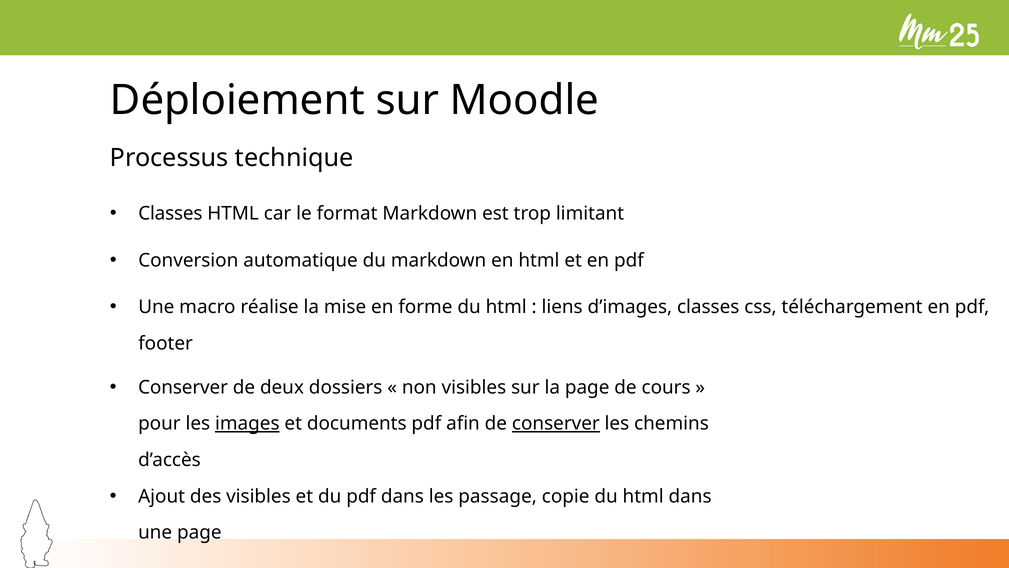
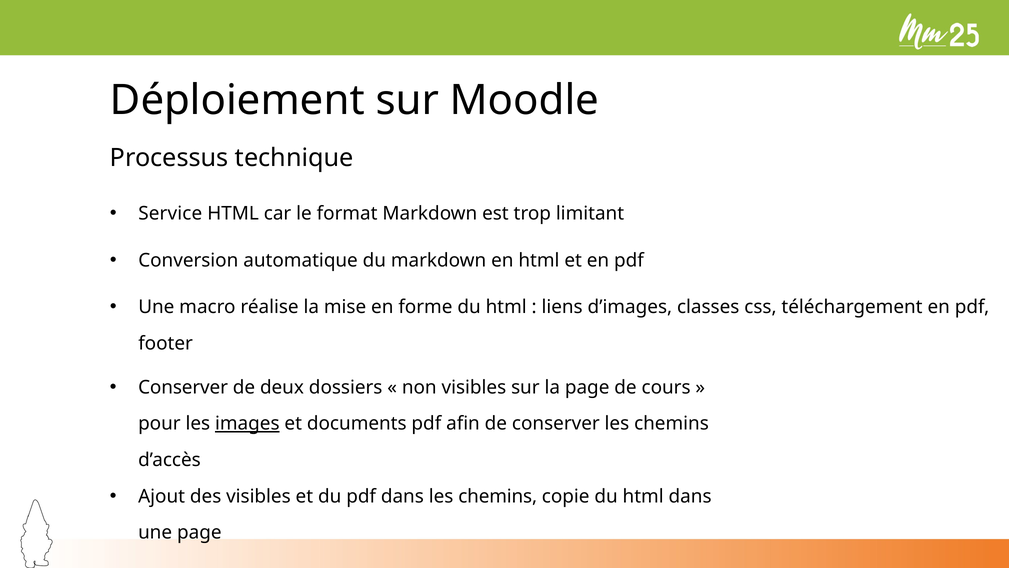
Classes: Classes -> Service (170, 213)
conserver underline: present -> none (556, 423)
dans les passage: passage -> chemins (498, 496)
